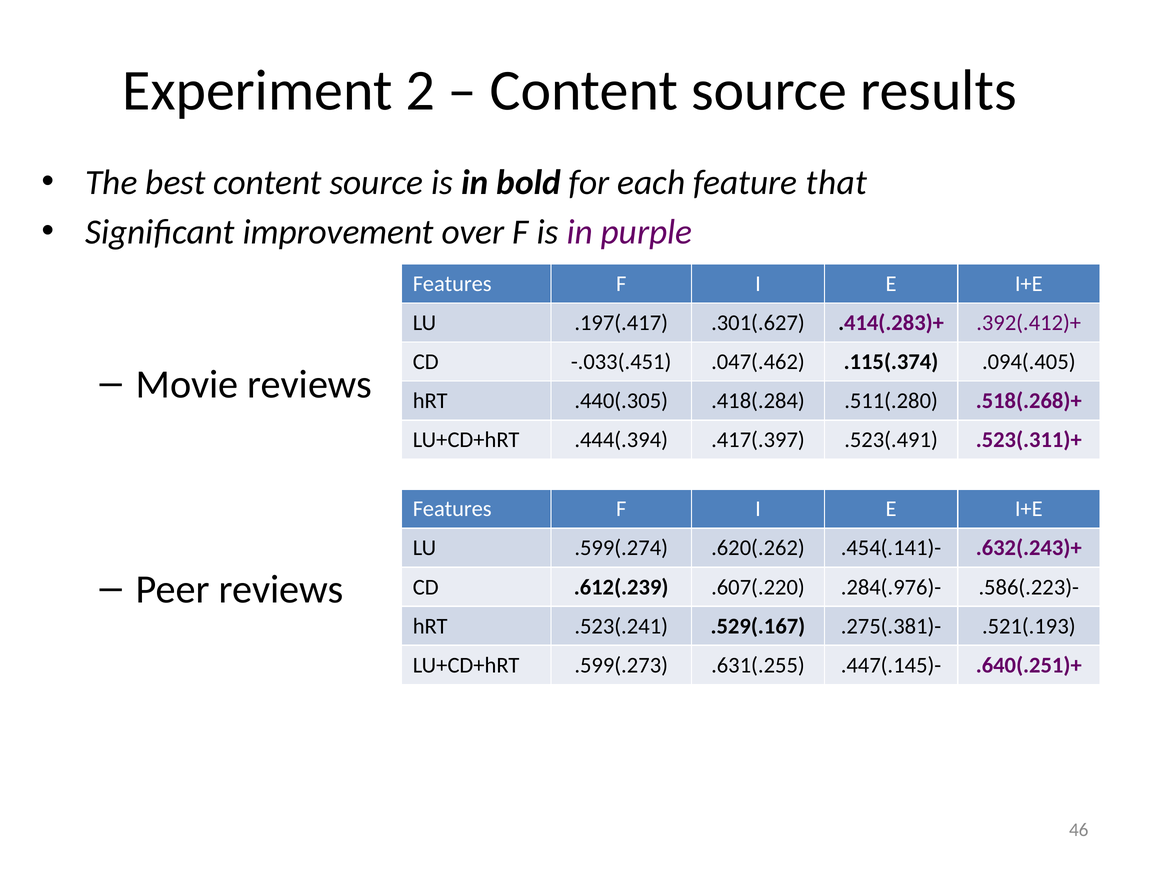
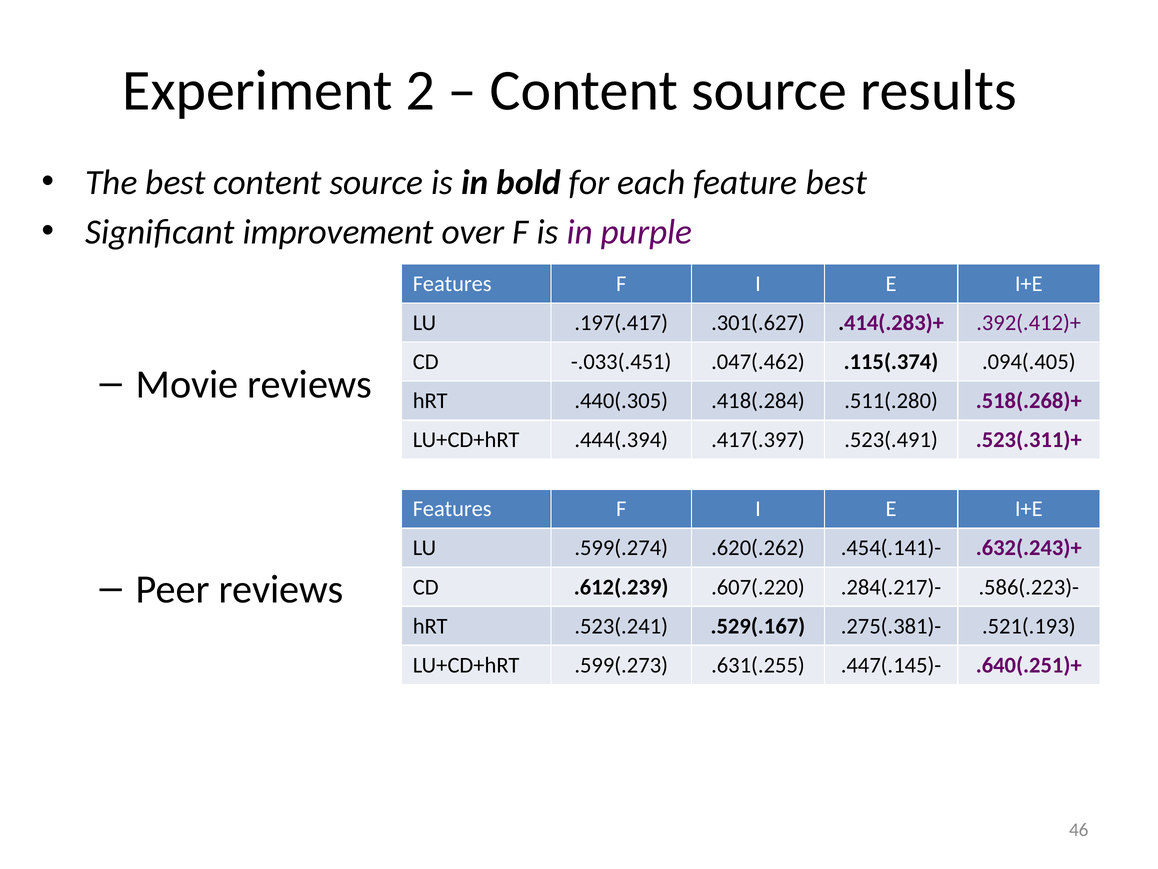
feature that: that -> best (836, 182)
.284(.976)-: .284(.976)- -> .284(.217)- (891, 587)
